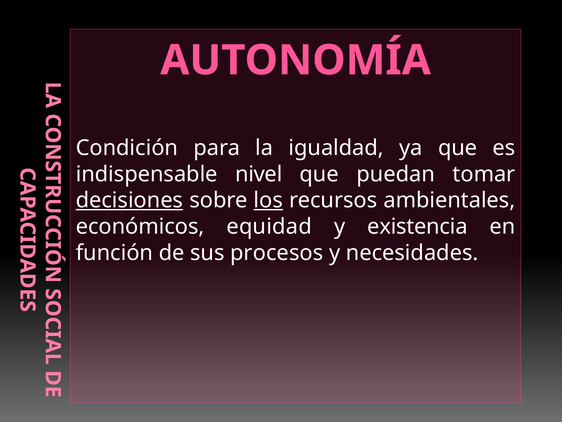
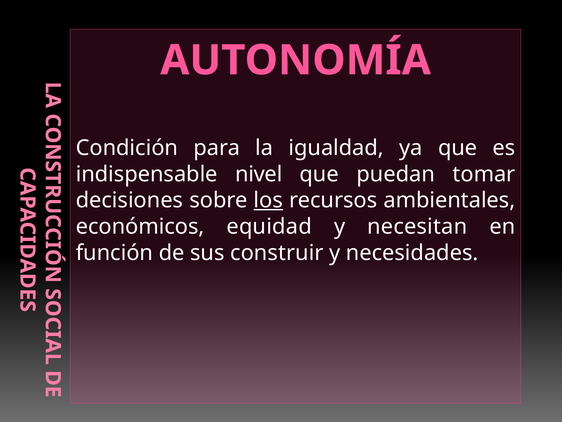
decisiones underline: present -> none (129, 200)
existencia: existencia -> necesitan (417, 226)
procesos: procesos -> construir (277, 253)
